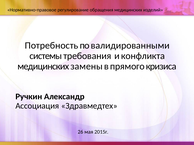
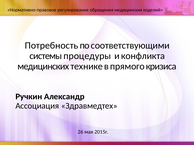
валидированными: валидированными -> соответствующими (130, 46)
требования: требования -> процедуры (87, 56)
замены: замены -> технике (87, 67)
